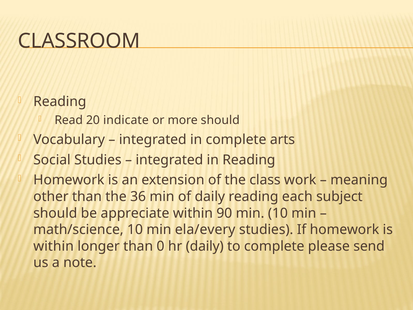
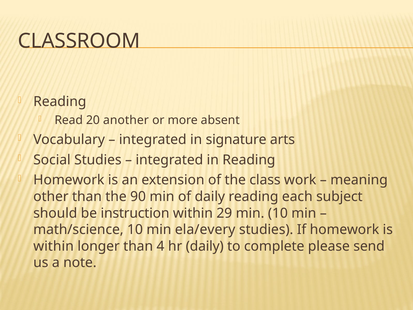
indicate: indicate -> another (126, 120)
more should: should -> absent (220, 120)
in complete: complete -> signature (236, 140)
36: 36 -> 90 (138, 196)
appreciate: appreciate -> instruction (135, 213)
90: 90 -> 29 (224, 213)
0: 0 -> 4 (161, 246)
